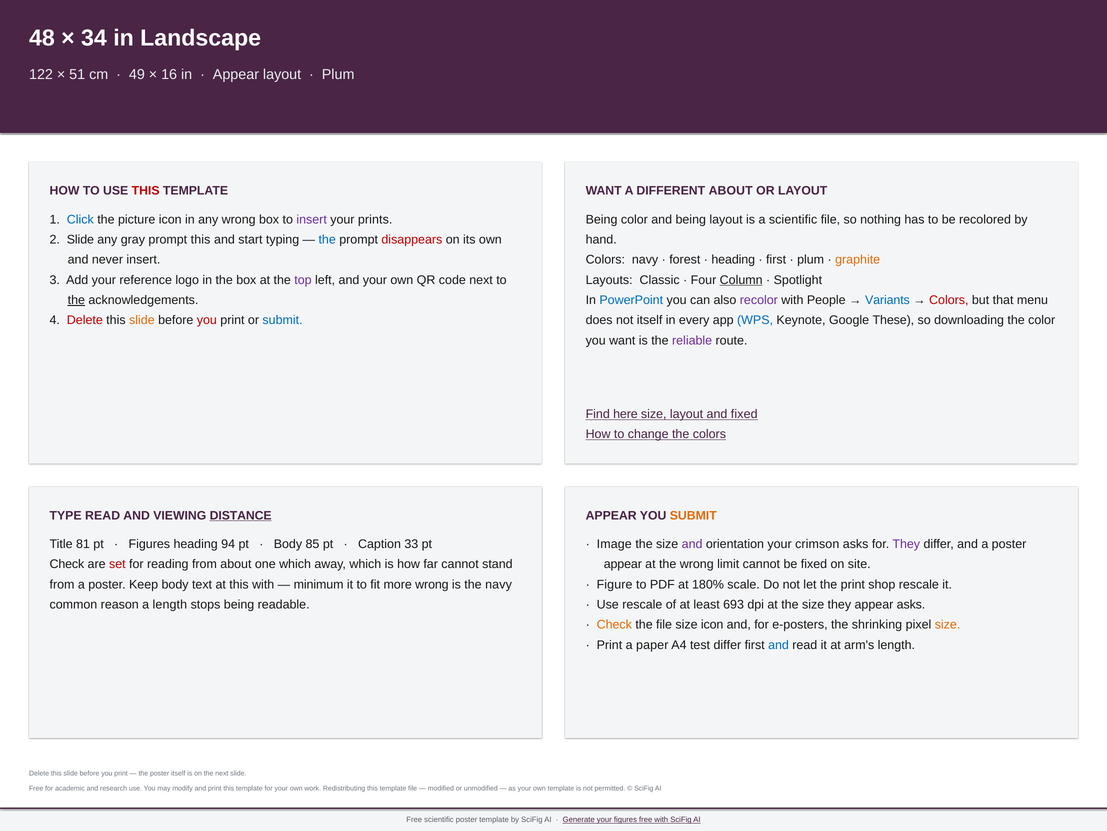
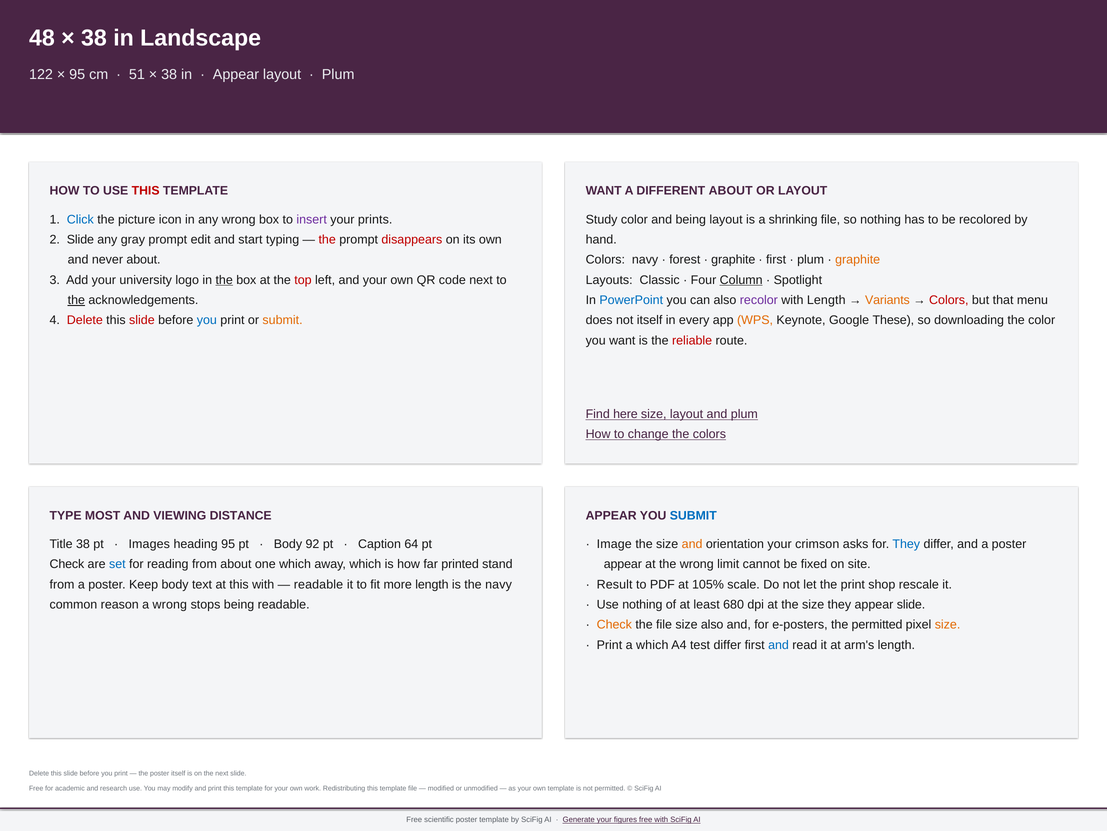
34: 34 -> 38 (94, 38)
51: 51 -> 95 (77, 74)
49: 49 -> 51 (137, 74)
16: 16 -> 38 (169, 74)
Being: Being -> Study (602, 219)
a scientific: scientific -> shrinking (793, 219)
prompt this: this -> edit (201, 239)
the colour: blue -> red (327, 239)
never insert: insert -> about (143, 260)
heading: heading -> graphite (733, 260)
reference: reference -> university (146, 280)
the underline: none -> present (224, 280)
top colour: purple -> red (303, 280)
with People: People -> Length (826, 300)
Variants colour: blue -> orange (887, 300)
slide colour: orange -> red (142, 320)
you colour: red -> blue (207, 320)
submit colour: blue -> orange (283, 320)
WPS colour: blue -> orange (755, 320)
reliable colour: purple -> red (692, 340)
and fixed: fixed -> plum (744, 414)
TYPE READ: READ -> MOST (103, 515)
DISTANCE underline: present -> none (241, 515)
SUBMIT colour: orange -> blue (693, 515)
Title 81: 81 -> 38 (83, 544)
Figures: Figures -> Images (149, 544)
heading 94: 94 -> 95 (228, 544)
85: 85 -> 92 (312, 544)
33: 33 -> 64 (411, 544)
and colour: purple -> orange (692, 544)
They colour: purple -> blue (906, 544)
set colour: red -> blue (117, 564)
far cannot: cannot -> printed (460, 564)
minimum: minimum -> readable (318, 584)
more wrong: wrong -> length (432, 584)
Figure: Figure -> Result (615, 584)
180%: 180% -> 105% (708, 584)
a length: length -> wrong (170, 604)
Use rescale: rescale -> nothing (642, 604)
693: 693 -> 680 (734, 604)
appear asks: asks -> slide (911, 604)
size icon: icon -> also (712, 624)
the shrinking: shrinking -> permitted (877, 624)
a paper: paper -> which (652, 644)
